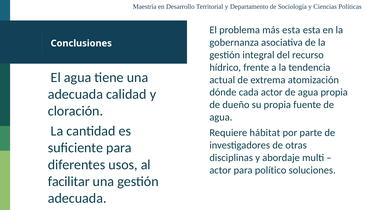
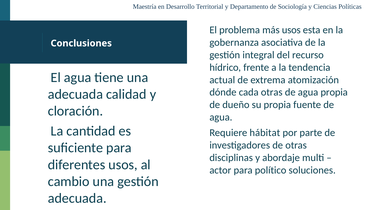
más esta: esta -> usos (291, 30)
cada actor: actor -> otras (272, 92)
facilitar: facilitar -> cambio (69, 182)
